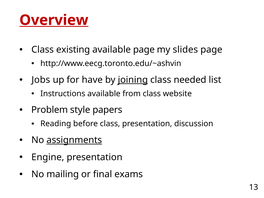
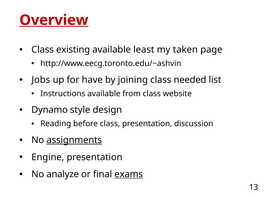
available page: page -> least (144, 50)
slides: slides -> taken (185, 50)
joining underline: present -> none (133, 80)
Problem: Problem -> Dynamo (50, 110)
papers: papers -> design (107, 110)
mailing: mailing -> analyze (63, 174)
exams underline: none -> present (129, 174)
